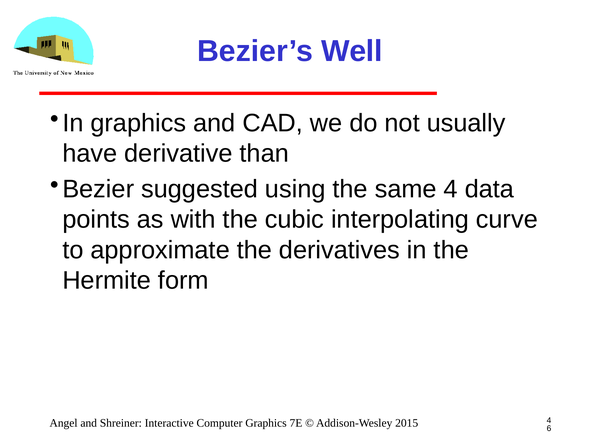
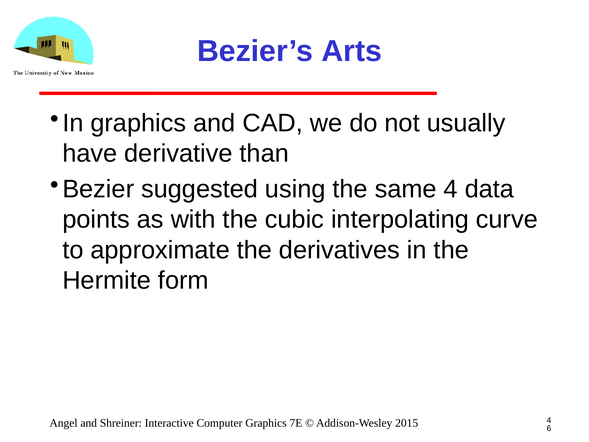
Well: Well -> Arts (352, 51)
